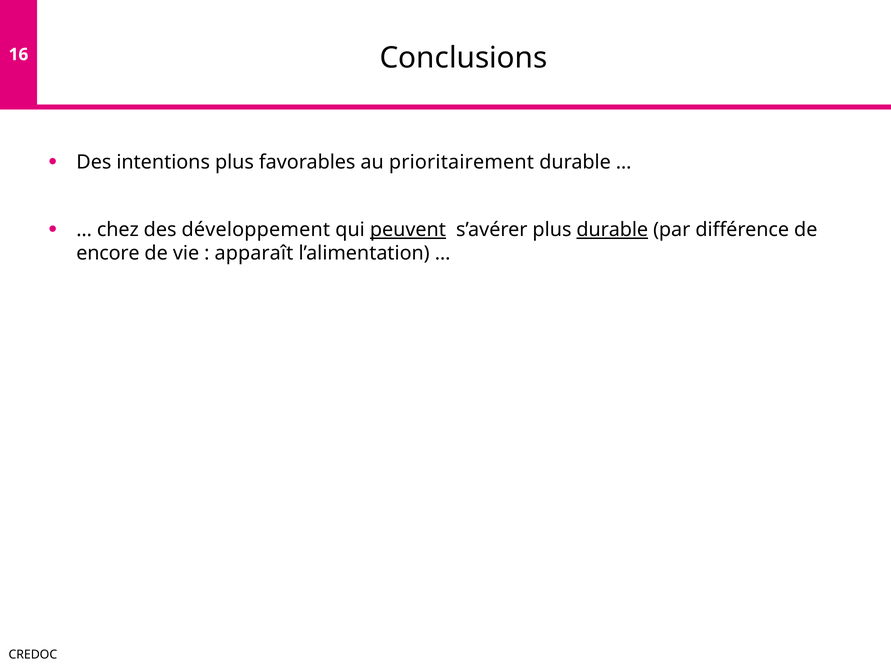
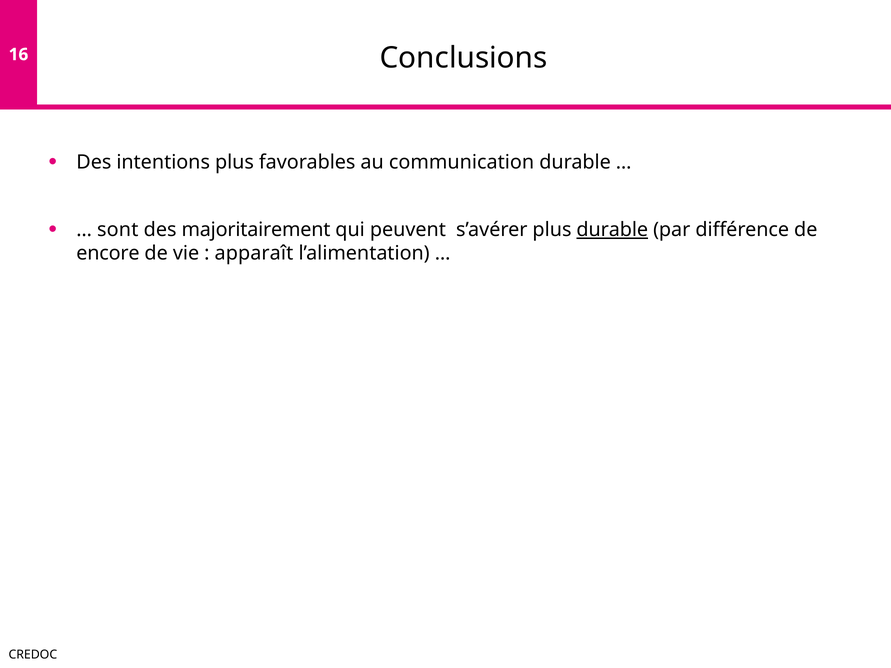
prioritairement: prioritairement -> communication (462, 163)
chez: chez -> sont (118, 230)
développement: développement -> majoritairement (256, 230)
peuvent underline: present -> none (408, 230)
